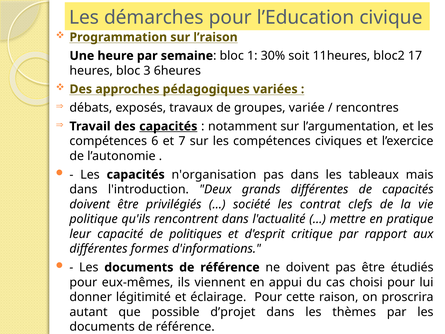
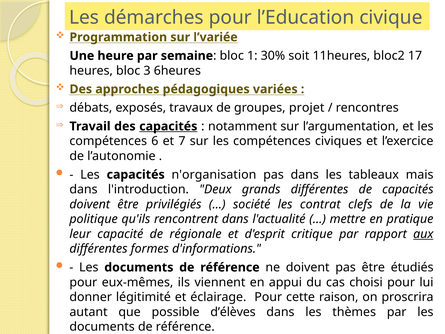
l’raison: l’raison -> l’variée (216, 37)
variée: variée -> projet (307, 108)
politiques: politiques -> régionale (196, 234)
aux underline: none -> present (423, 234)
d’projet: d’projet -> d’élèves (233, 312)
